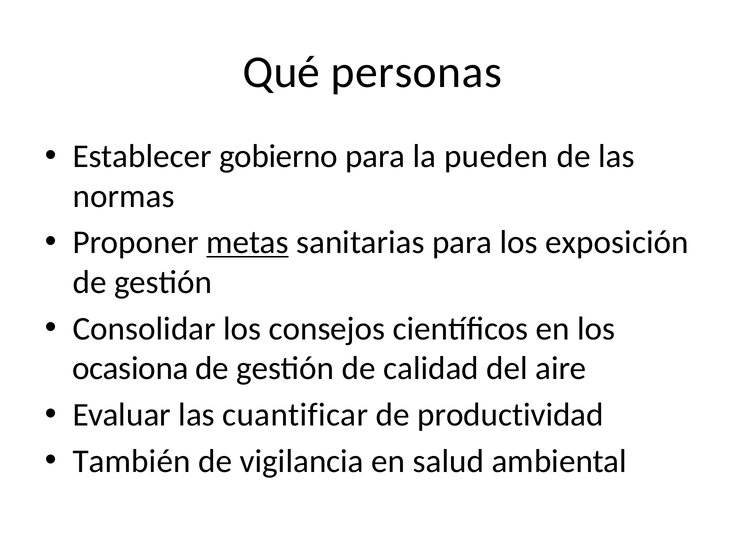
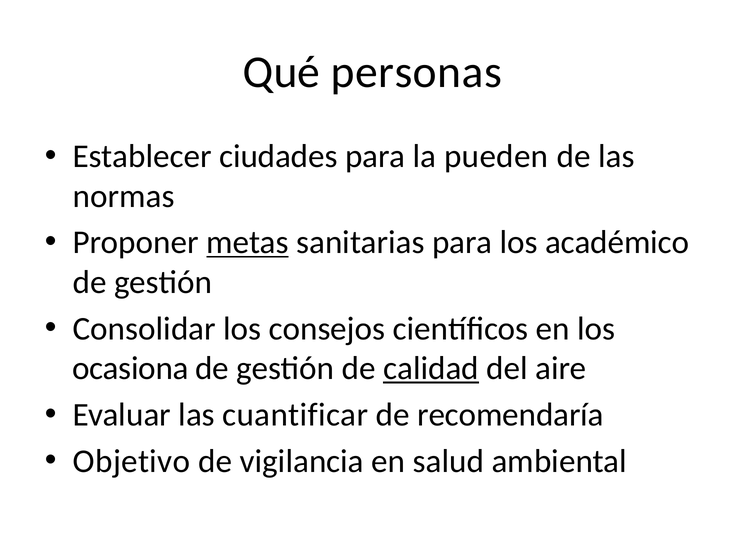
gobierno: gobierno -> ciudades (278, 156)
exposición: exposición -> académico (617, 243)
calidad underline: none -> present (431, 369)
productividad: productividad -> recomendaría (511, 415)
También: También -> Objetivo (132, 462)
